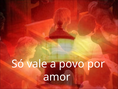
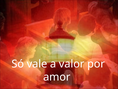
povo: povo -> valor (72, 64)
